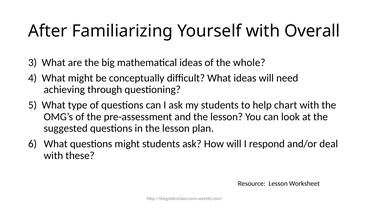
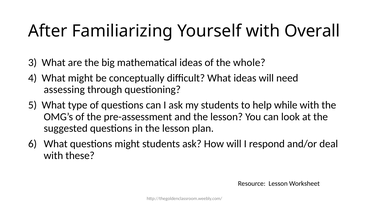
achieving: achieving -> assessing (64, 89)
chart: chart -> while (286, 105)
